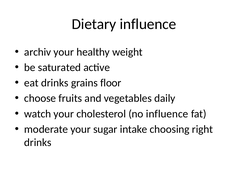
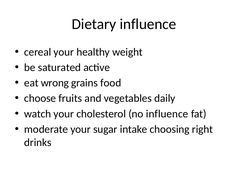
archiv: archiv -> cereal (38, 52)
eat drinks: drinks -> wrong (55, 83)
floor: floor -> food (111, 83)
